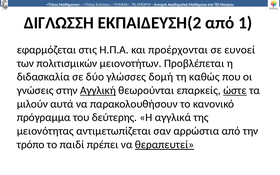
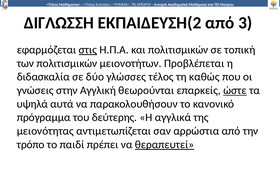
από 1: 1 -> 3 (245, 23)
στις underline: none -> present (88, 50)
και προέρχονται: προέρχονται -> πολιτισμικών (178, 50)
ευνοεί: ευνοεί -> τοπική (240, 50)
δομή: δομή -> τέλος (161, 77)
Αγγλική underline: present -> none (98, 90)
μιλούν: μιλούν -> υψηλά (32, 104)
